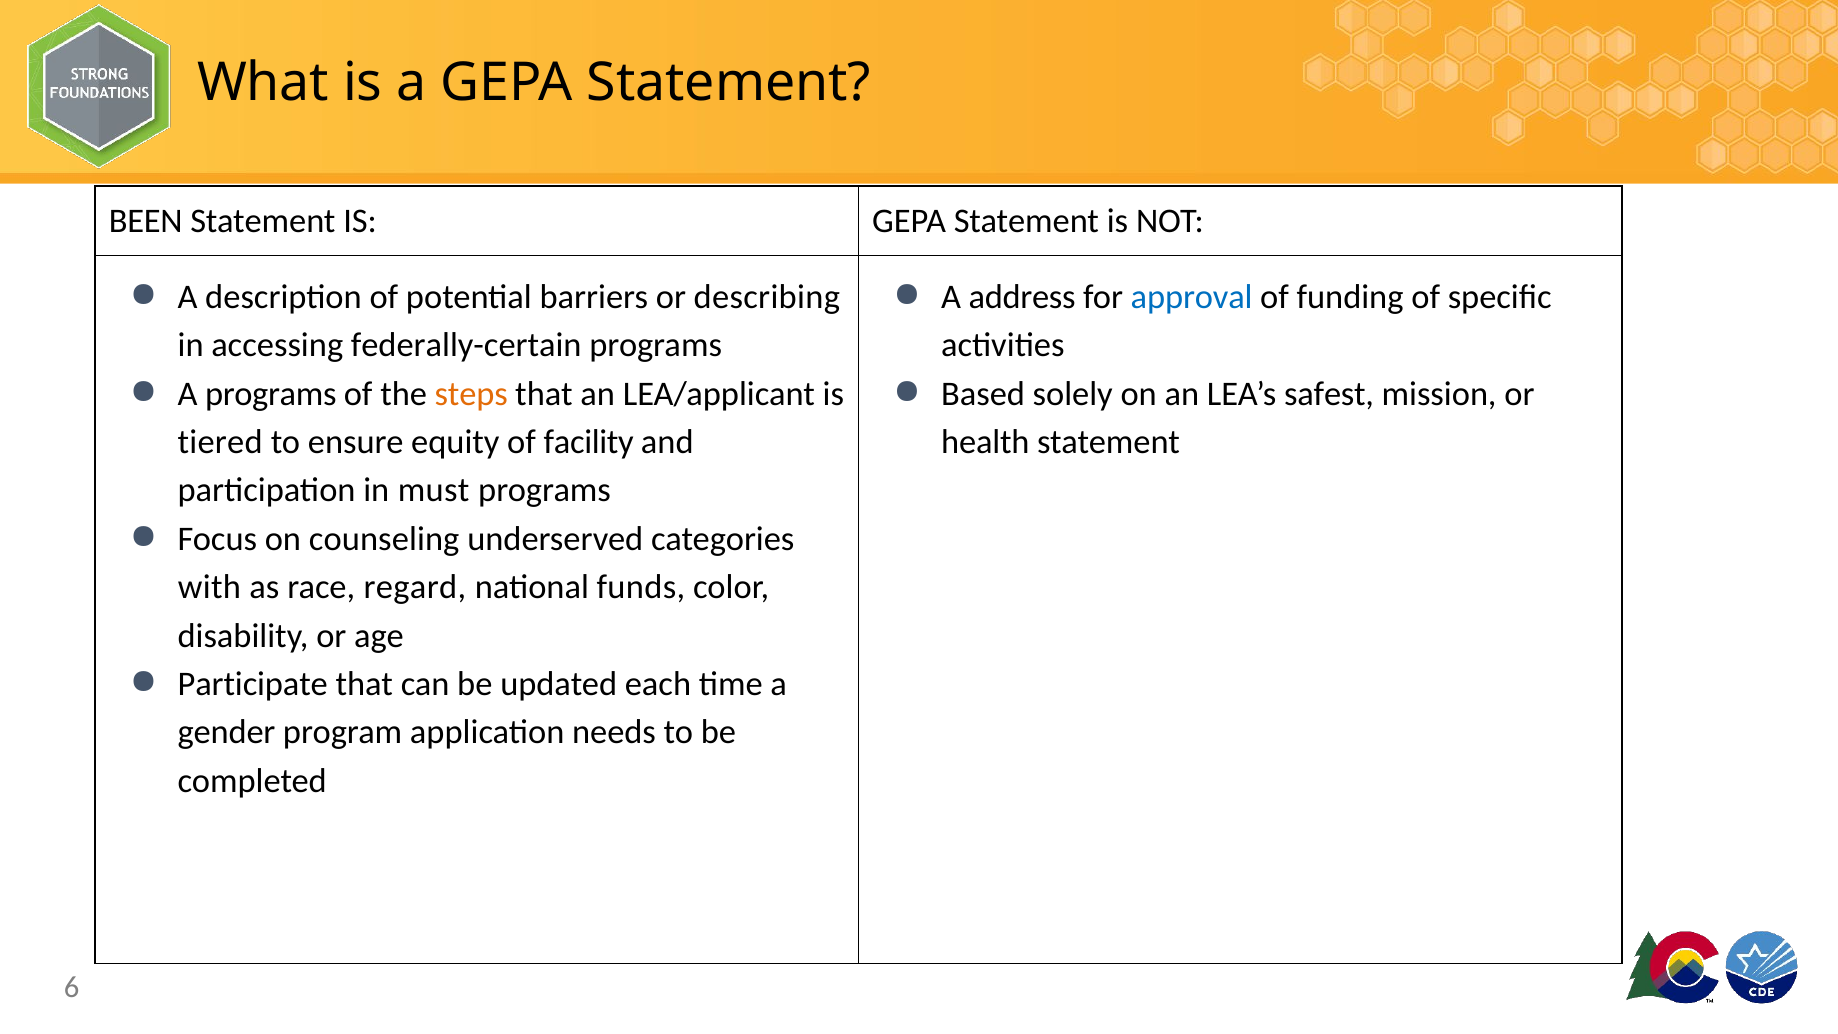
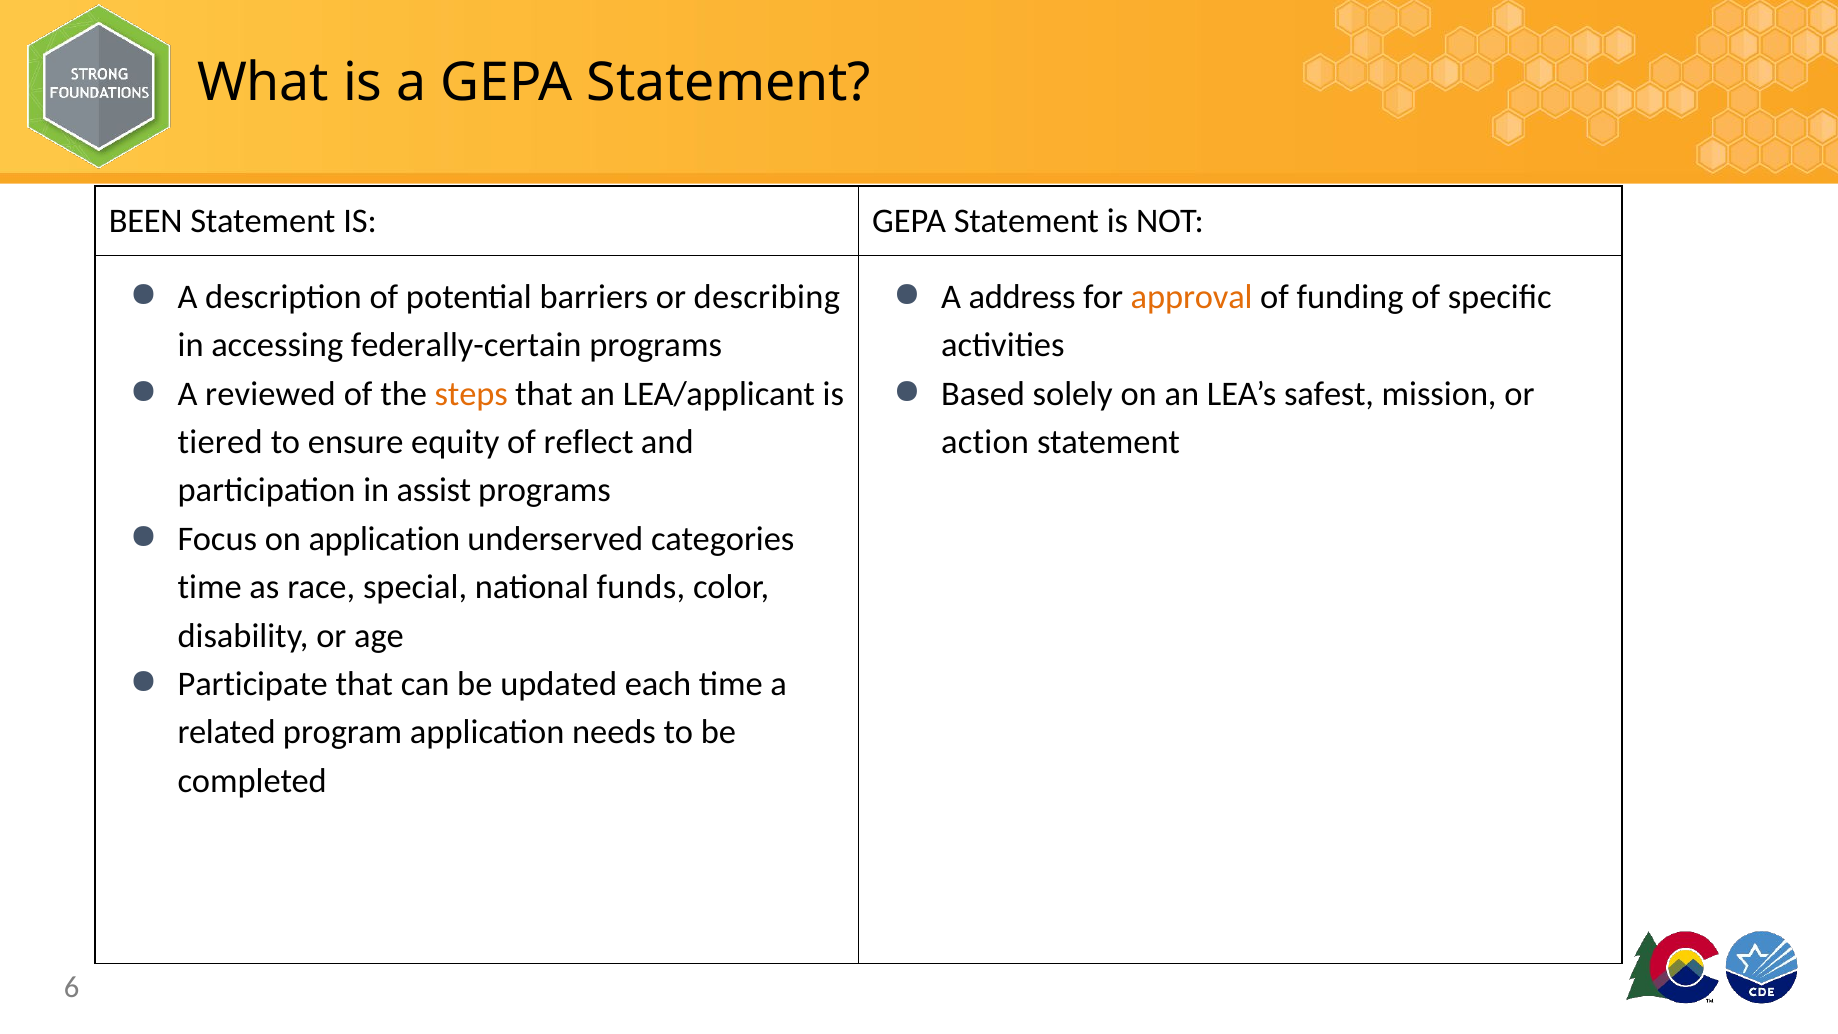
approval colour: blue -> orange (1192, 297)
A programs: programs -> reviewed (271, 394)
facility: facility -> reflect (589, 442)
health: health -> action (985, 442)
must: must -> assist (434, 491)
on counseling: counseling -> application (384, 539)
with: with -> time (210, 587)
regard: regard -> special (415, 587)
gender: gender -> related (227, 732)
